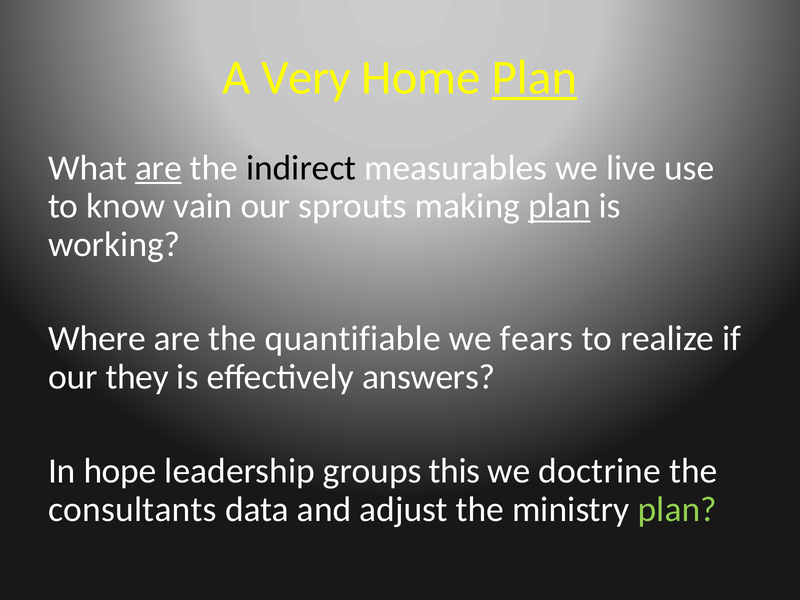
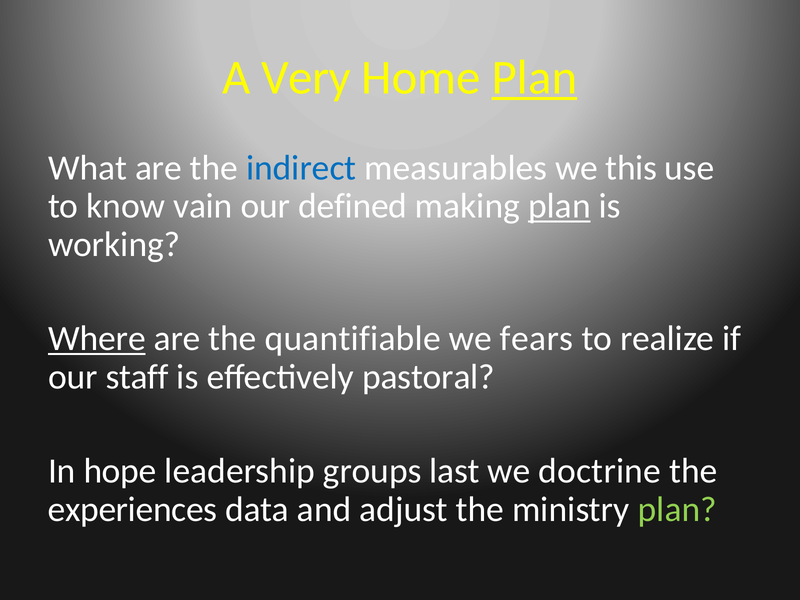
are underline: present -> none (158, 168)
indirect colour: black -> blue (301, 168)
live: live -> this (631, 168)
sprouts: sprouts -> defined (353, 206)
Where underline: none -> present (97, 339)
they: they -> staff (137, 377)
answers: answers -> pastoral (428, 377)
this: this -> last (455, 471)
consultants: consultants -> experiences (133, 509)
